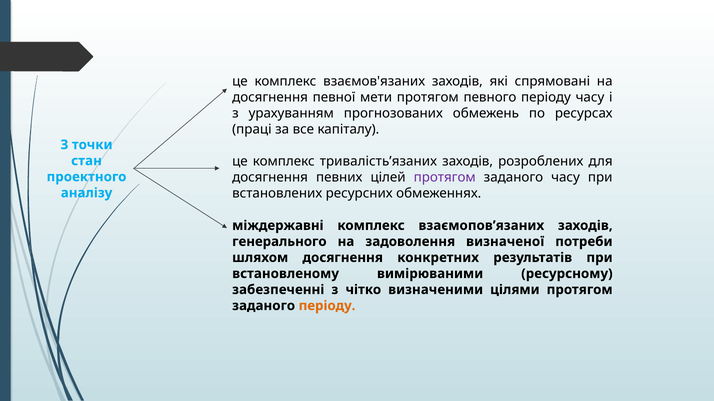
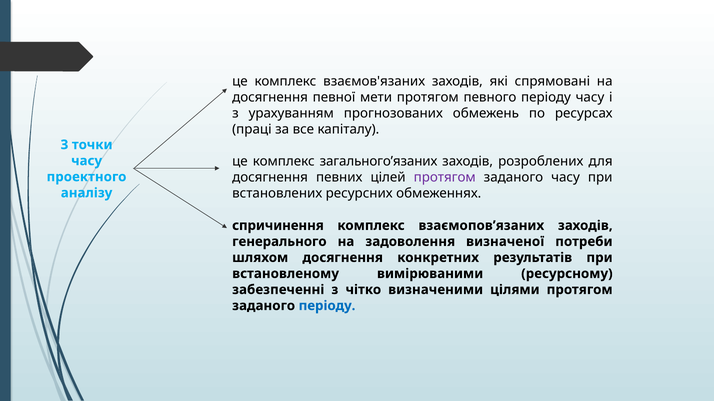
тривалість’язаних: тривалість’язаних -> загального’язаних (379, 162)
стан: стан -> часу (87, 161)
міждержавні: міждержавні -> спричинення (278, 226)
періоду colour: orange -> blue (327, 306)
